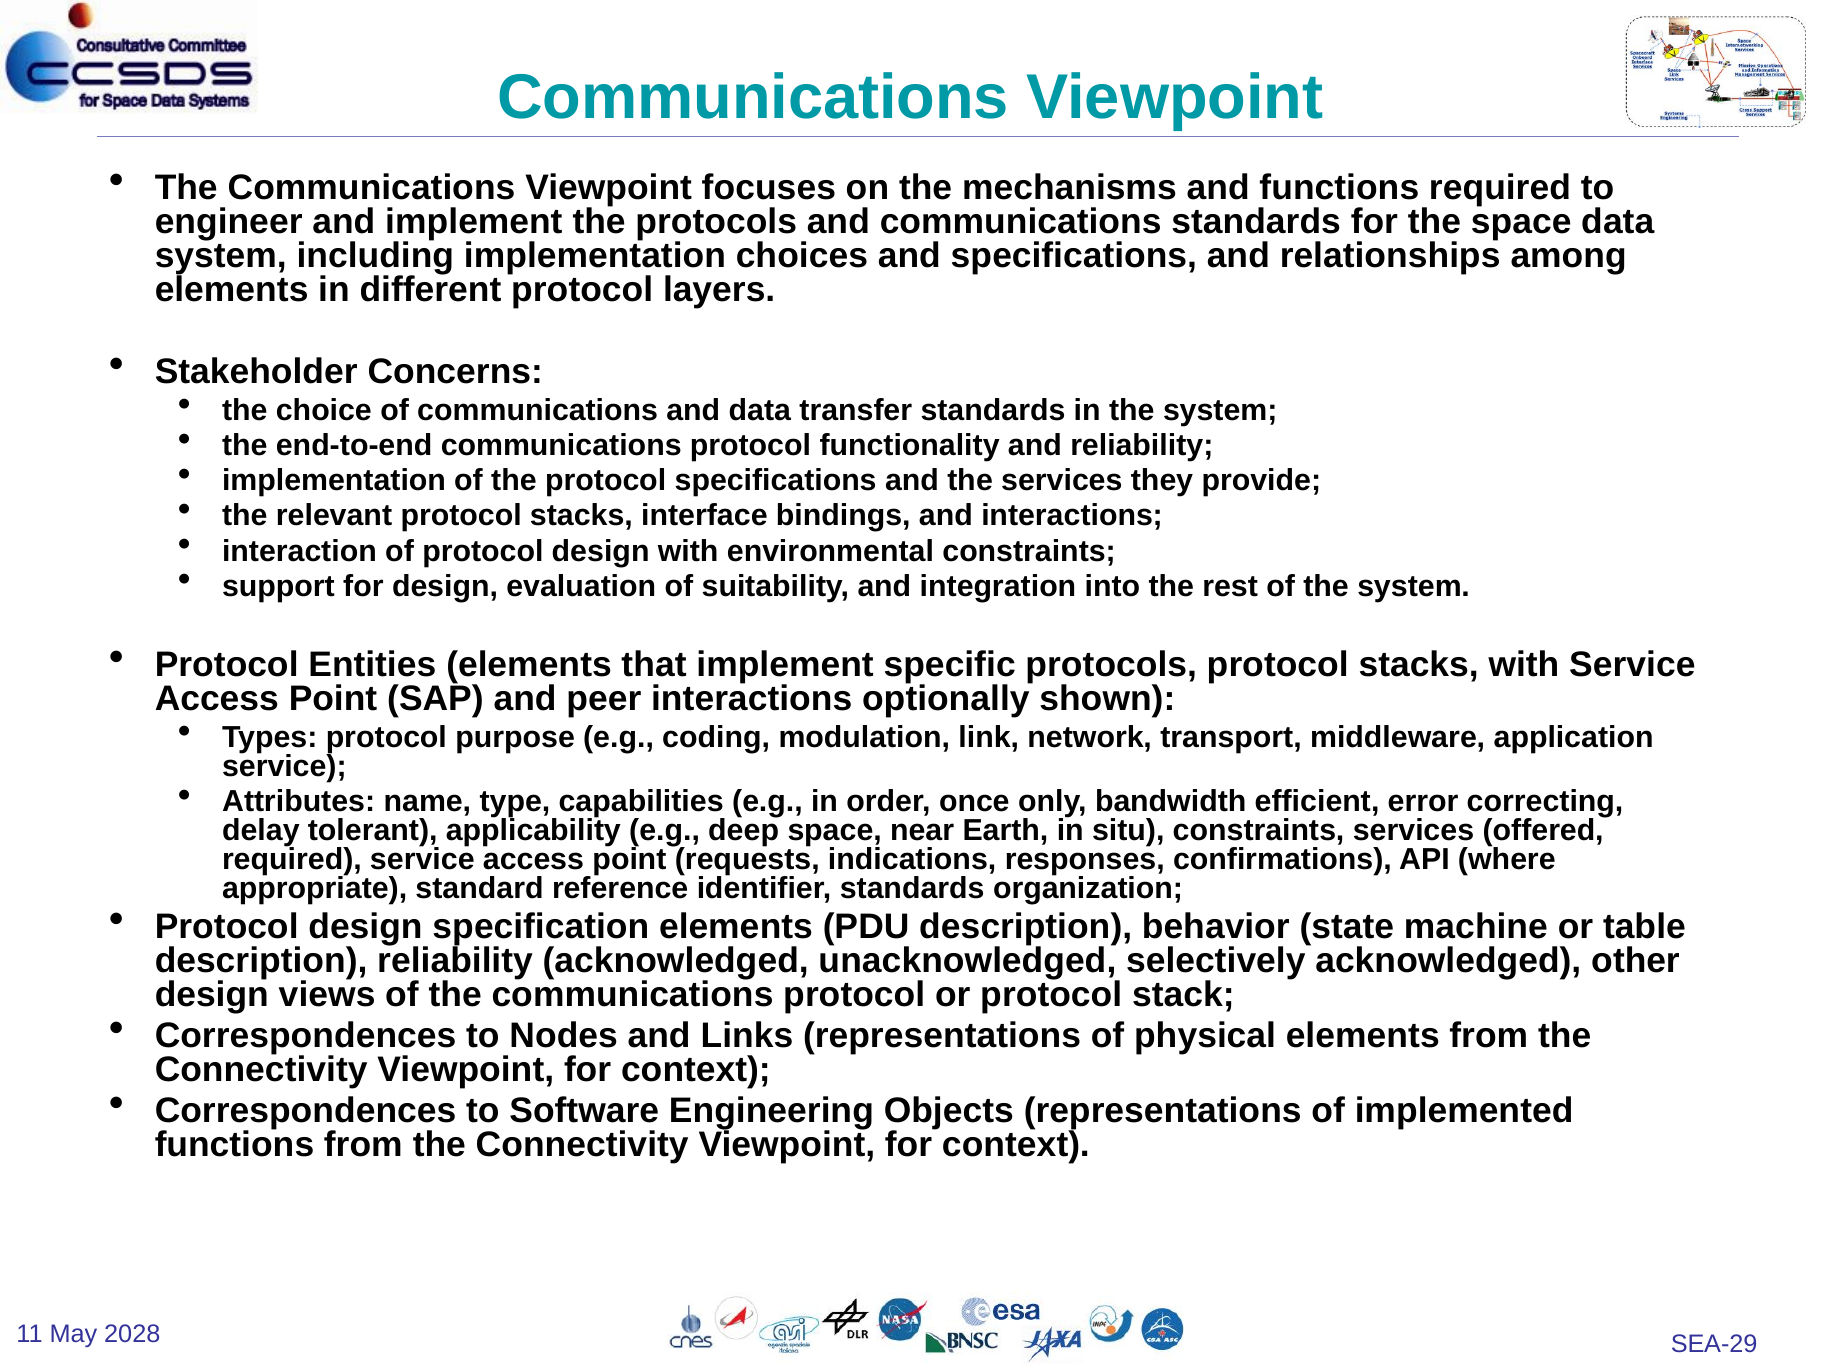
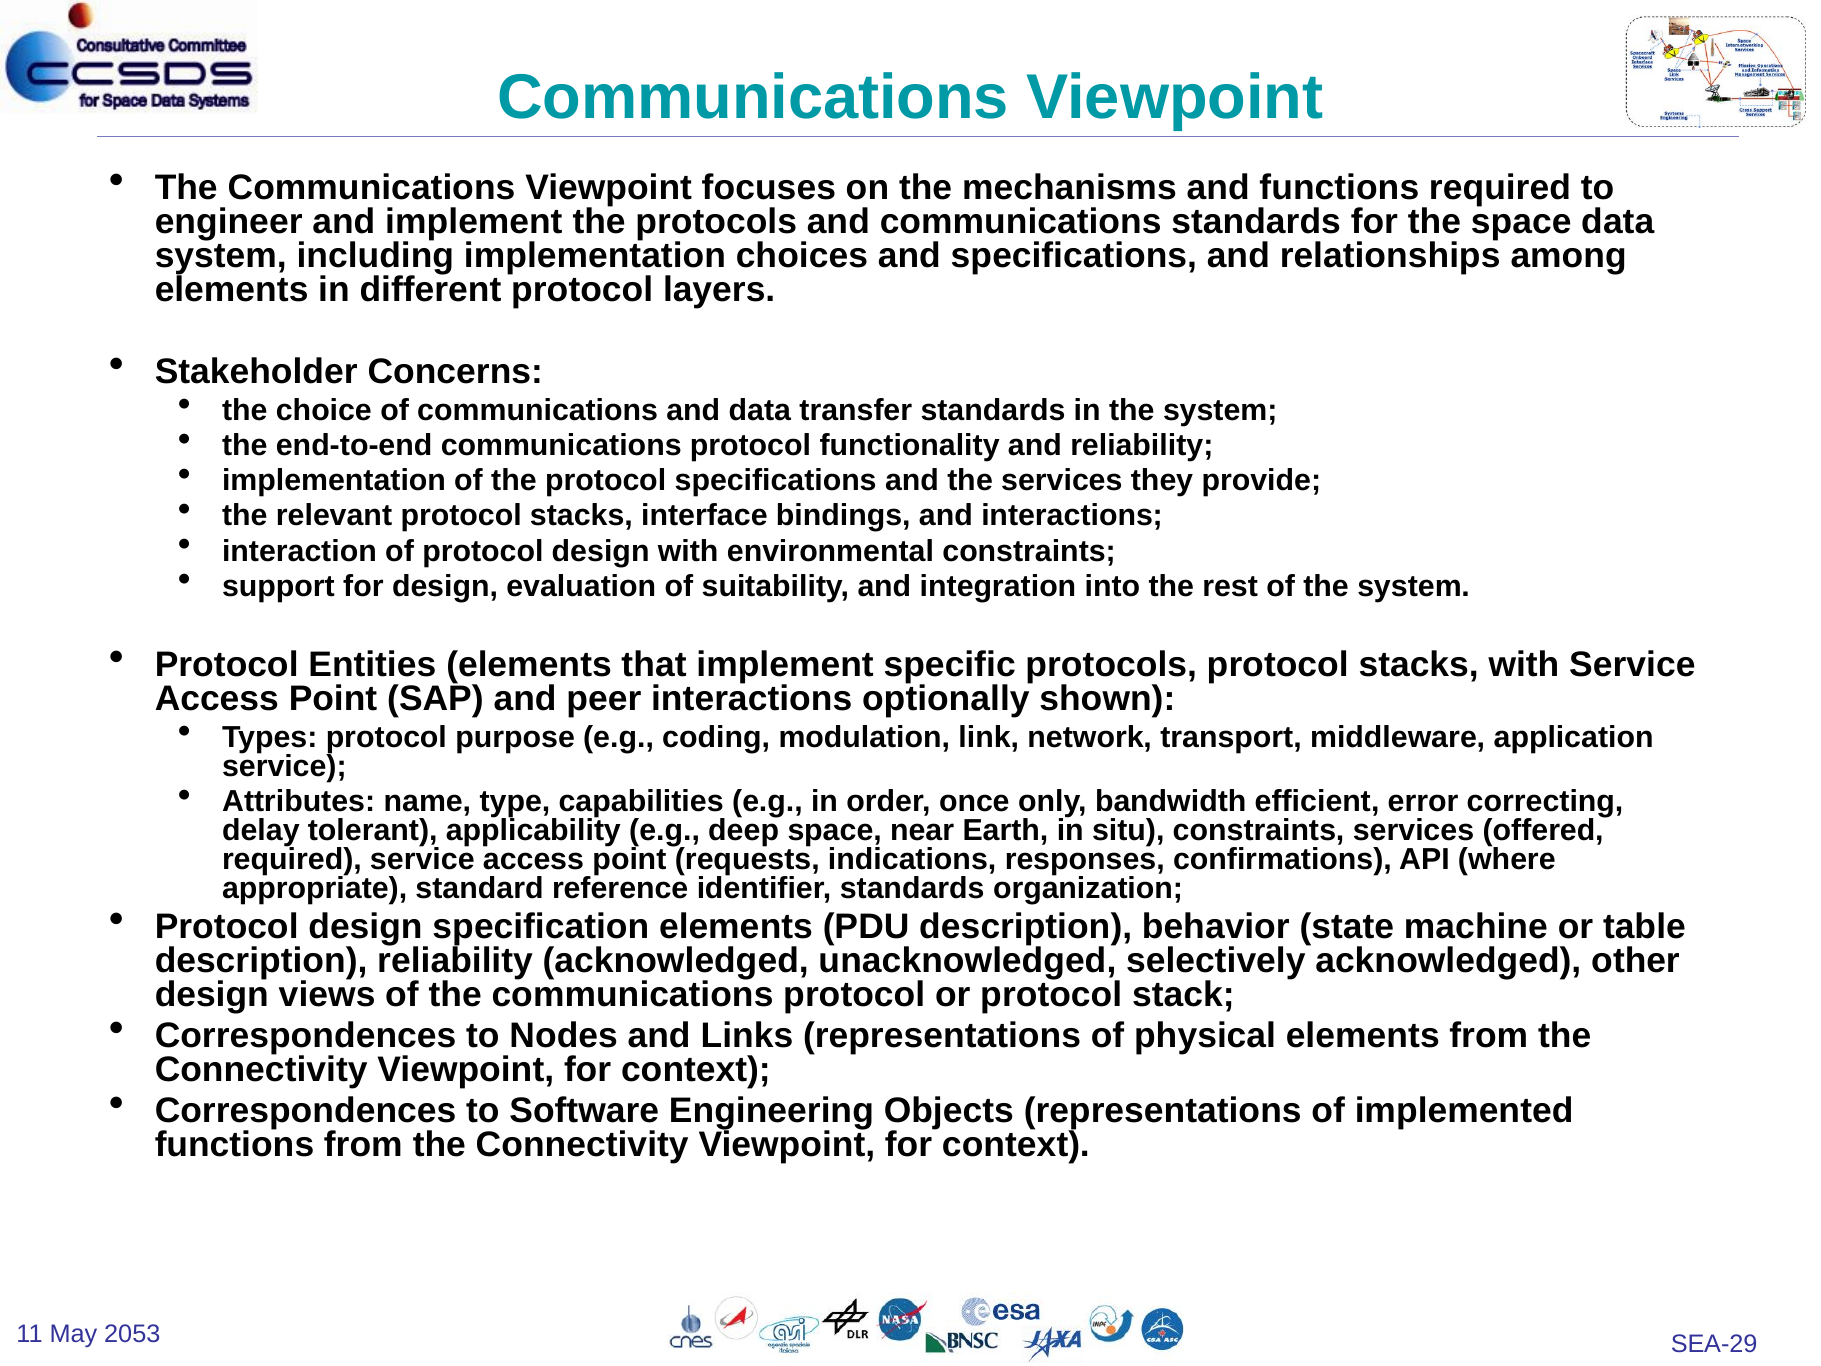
2028: 2028 -> 2053 (132, 1333)
